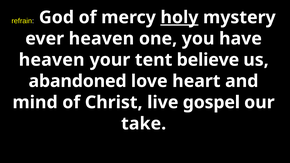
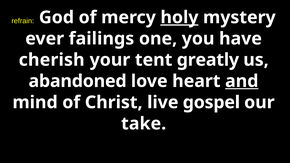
ever heaven: heaven -> failings (101, 39)
heaven: heaven -> cherish (52, 60)
believe: believe -> greatly (208, 60)
and underline: none -> present (242, 81)
